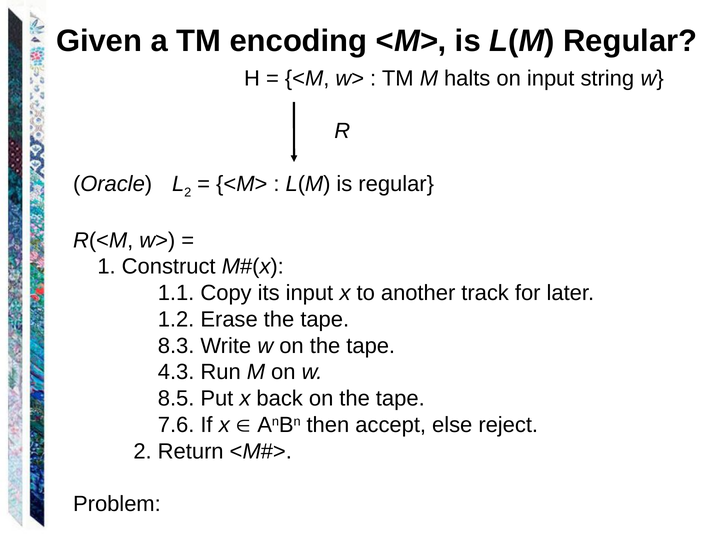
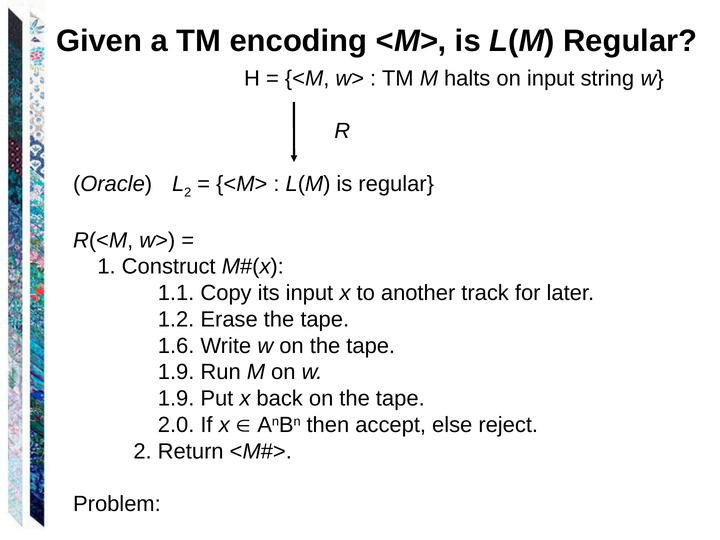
8.3: 8.3 -> 1.6 (176, 346)
4.3: 4.3 -> 1.9 (176, 372)
8.5: 8.5 -> 1.9 (176, 399)
7.6: 7.6 -> 2.0 (176, 425)
